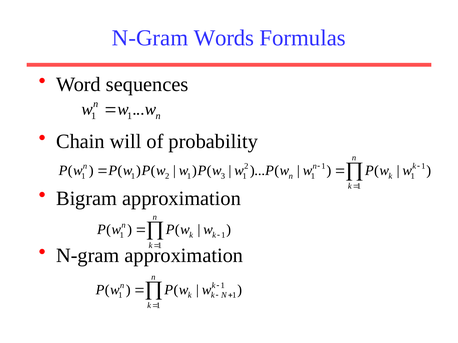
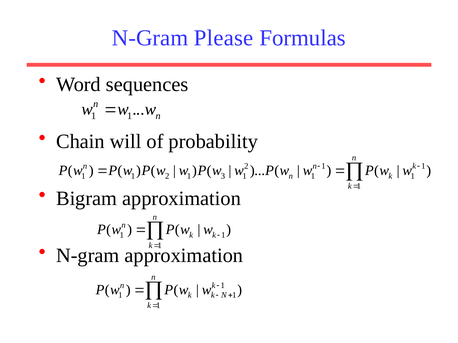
Words: Words -> Please (224, 38)
